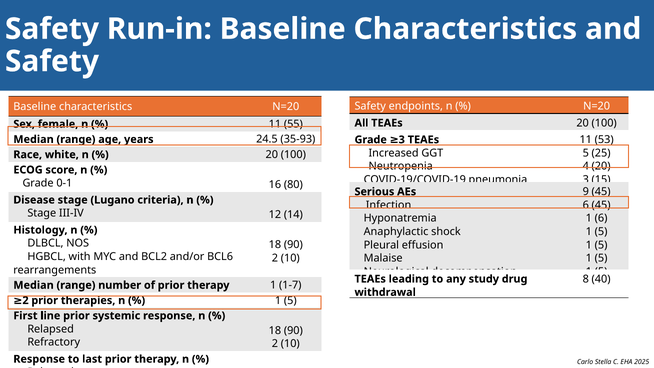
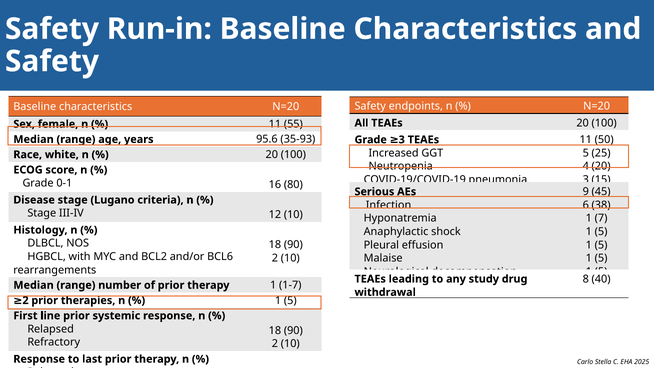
53: 53 -> 50 (604, 140)
24.5: 24.5 -> 95.6 (267, 139)
6 45: 45 -> 38 (601, 205)
12 14: 14 -> 10 (293, 215)
1 6: 6 -> 7 (601, 218)
